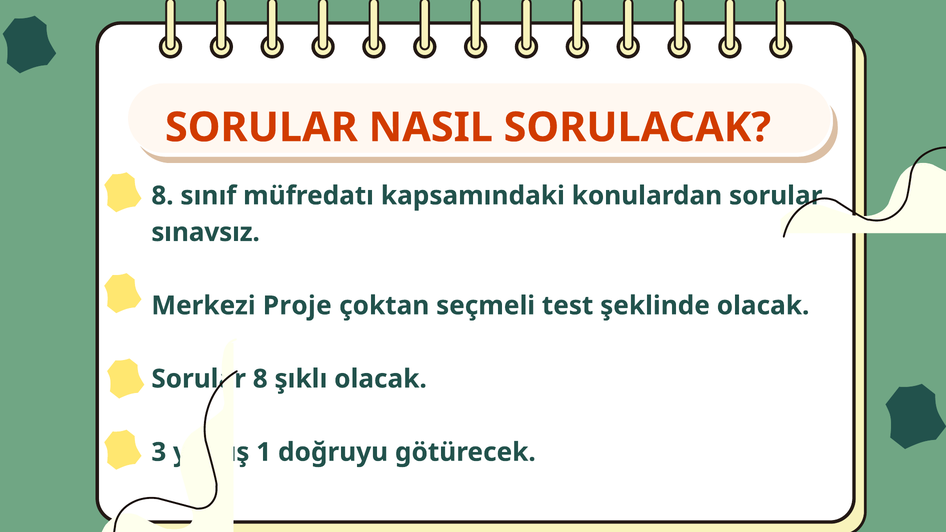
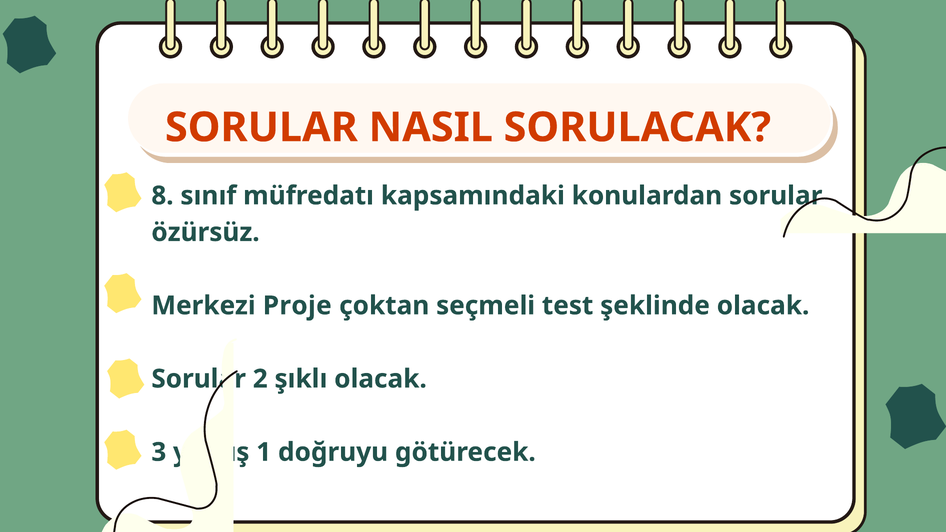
sınavsız: sınavsız -> özürsüz (205, 232)
8: 8 -> 2 (260, 379)
